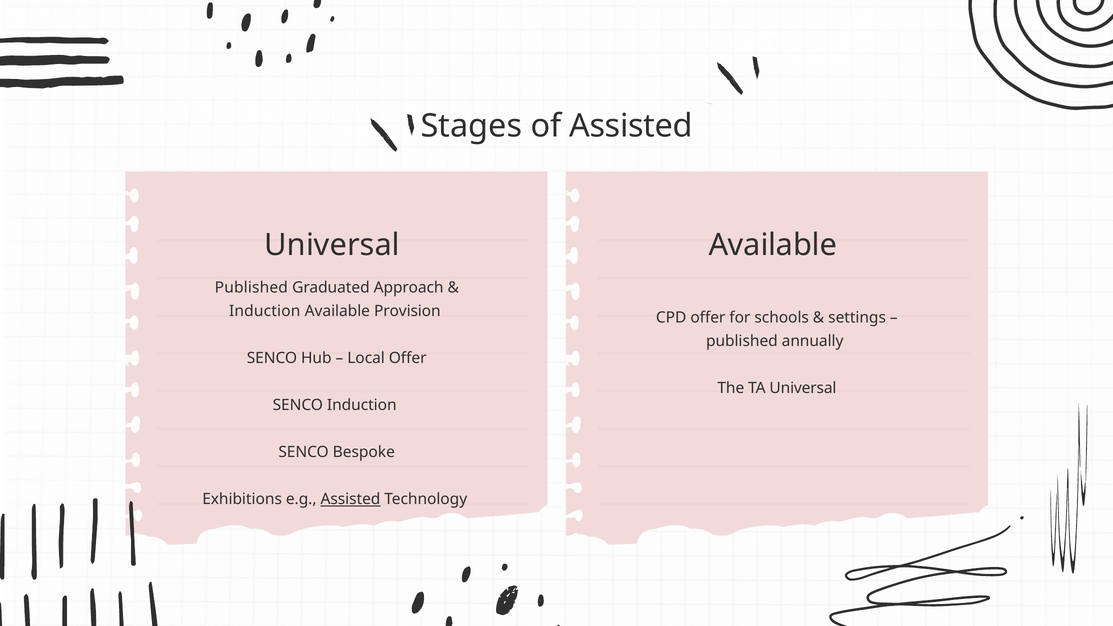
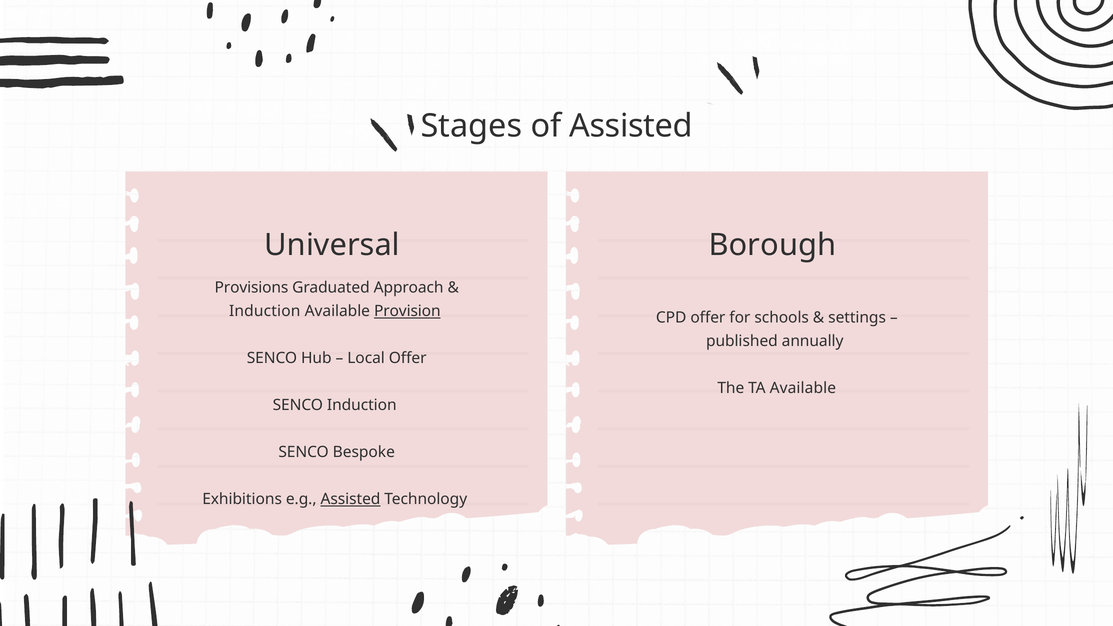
Available: Available -> Borough (773, 245)
Published: Published -> Provisions (251, 288)
Provision underline: none -> present (407, 311)
TA Universal: Universal -> Available (803, 388)
